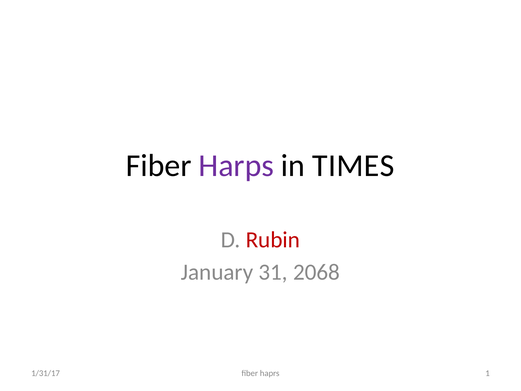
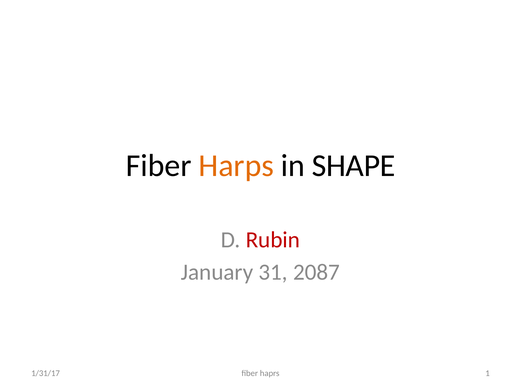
Harps colour: purple -> orange (236, 165)
TIMES: TIMES -> SHAPE (354, 165)
2068: 2068 -> 2087 (316, 272)
